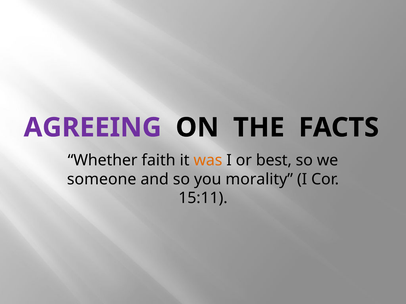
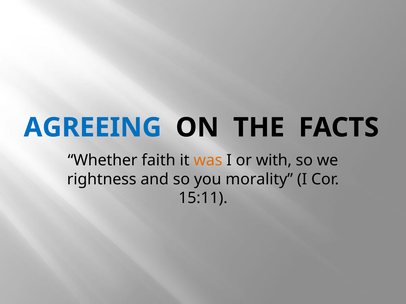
AGREEING colour: purple -> blue (93, 128)
best: best -> with (274, 161)
someone: someone -> rightness (102, 179)
